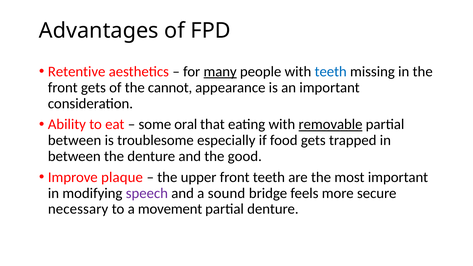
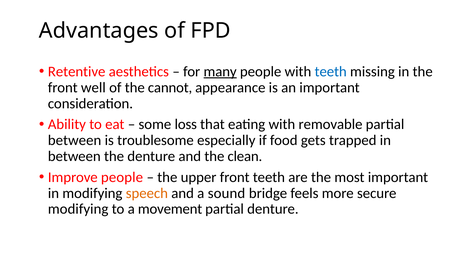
front gets: gets -> well (93, 88)
oral: oral -> loss (186, 124)
removable underline: present -> none (331, 124)
good: good -> clean (245, 156)
Improve plaque: plaque -> people (122, 177)
speech colour: purple -> orange (147, 193)
necessary: necessary -> modifying (78, 209)
